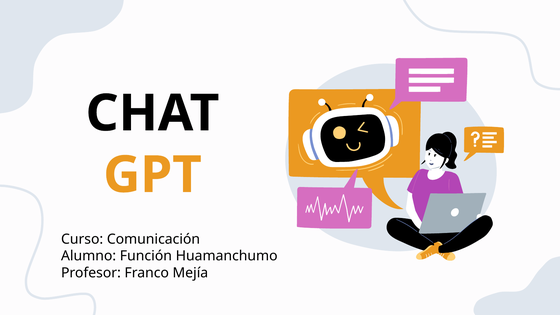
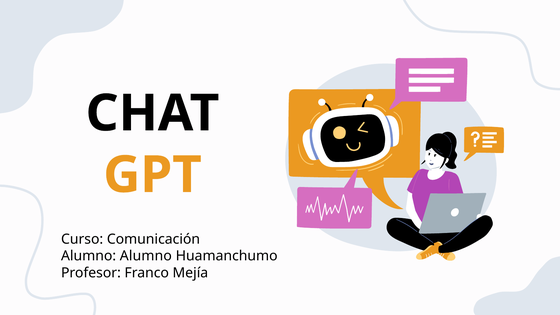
Alumno Función: Función -> Alumno (146, 256)
